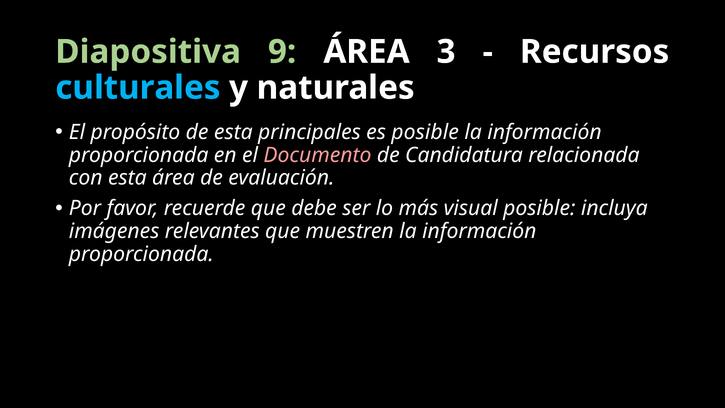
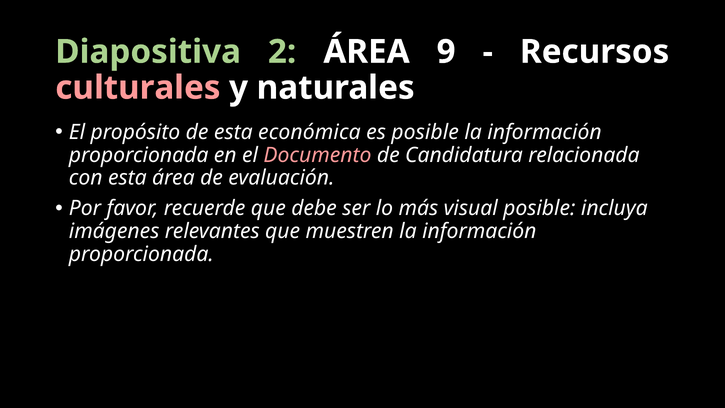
9: 9 -> 2 (282, 52)
3: 3 -> 9 (446, 52)
culturales colour: light blue -> pink (138, 88)
principales: principales -> económica (309, 132)
